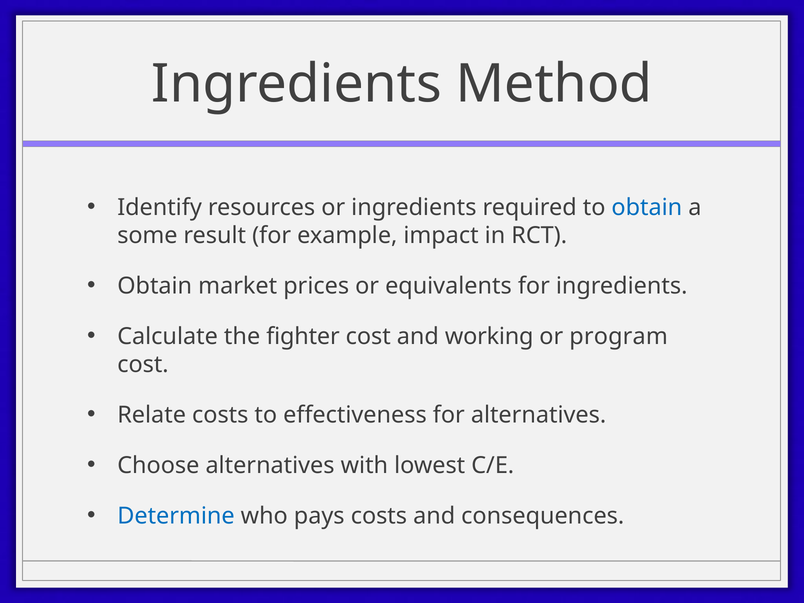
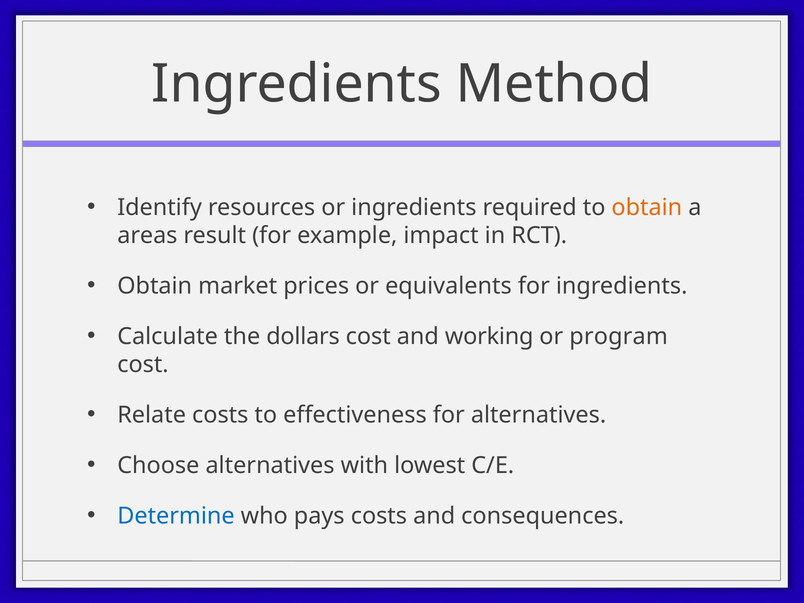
obtain colour: blue -> orange (647, 207)
some: some -> areas (147, 235)
fighter: fighter -> dollars (303, 336)
